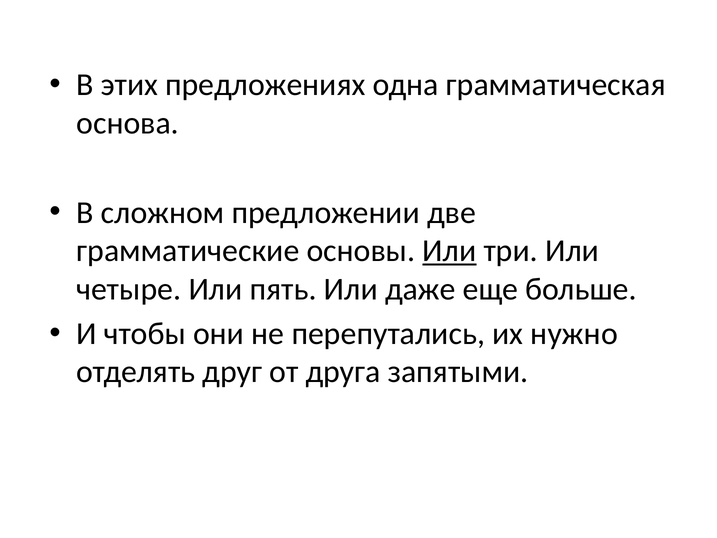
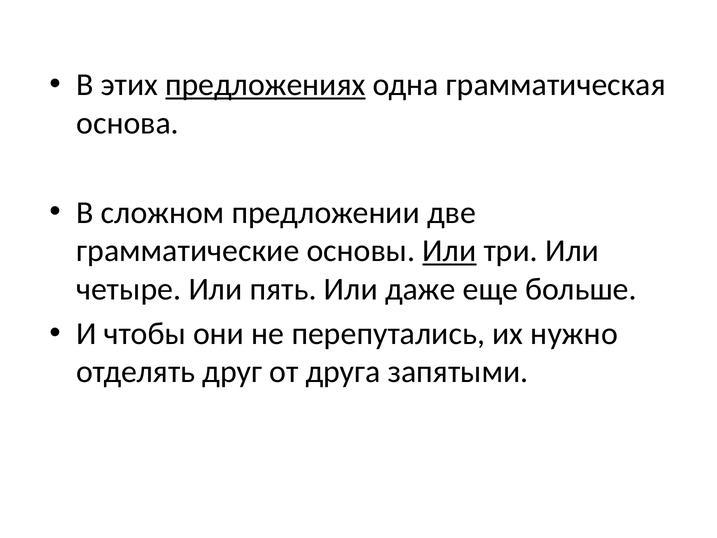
предложениях underline: none -> present (265, 85)
